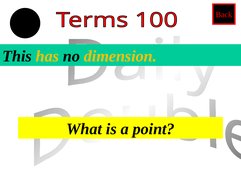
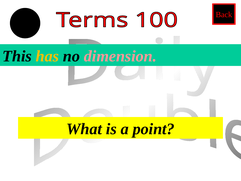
dimension colour: yellow -> pink (120, 56)
